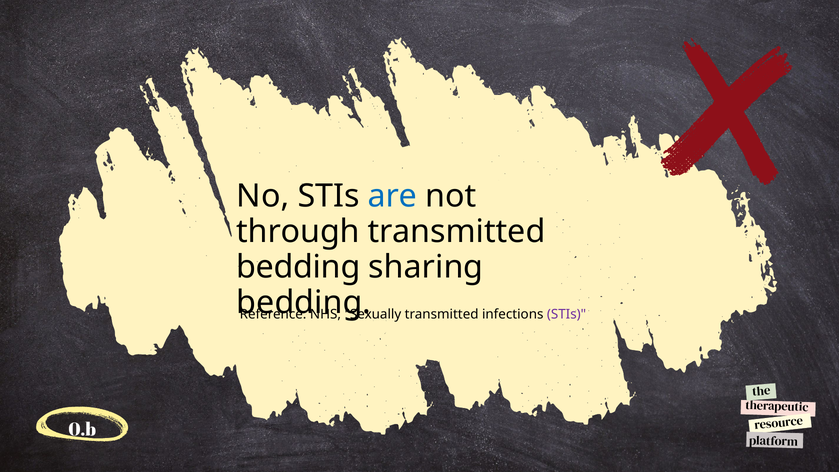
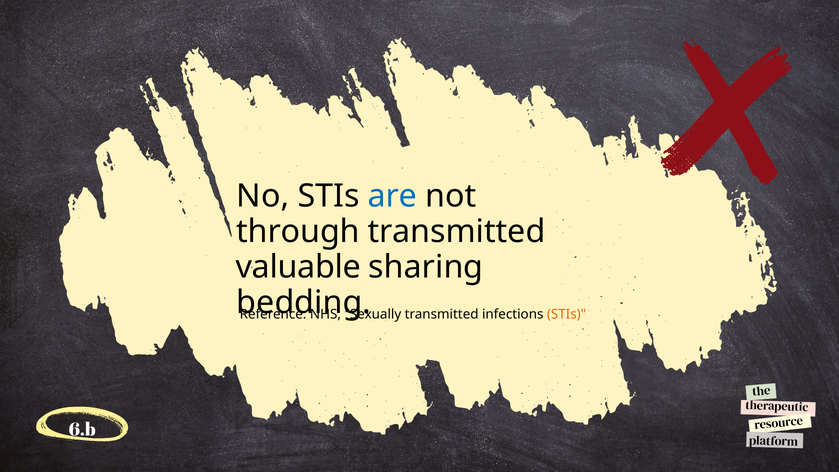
bedding: bedding -> valuable (298, 267)
STIs colour: purple -> orange (567, 314)
0.b: 0.b -> 6.b (82, 429)
